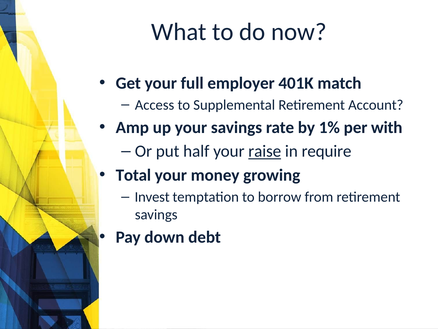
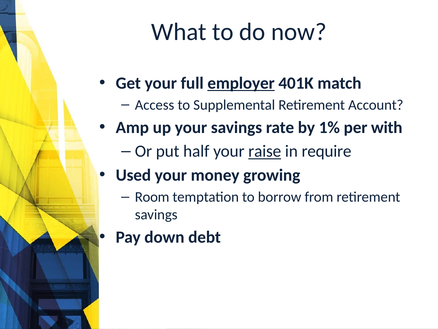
employer underline: none -> present (241, 83)
Total: Total -> Used (133, 175)
Invest: Invest -> Room (152, 197)
